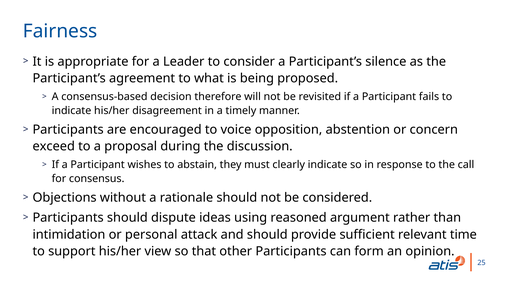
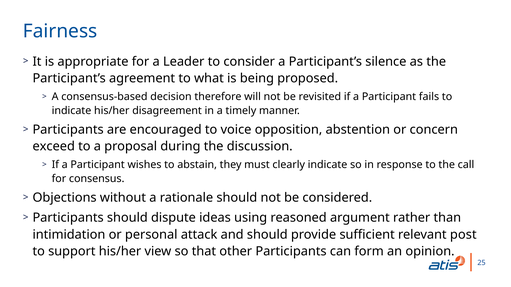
time: time -> post (463, 235)
